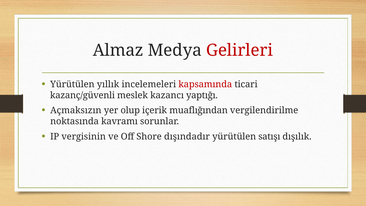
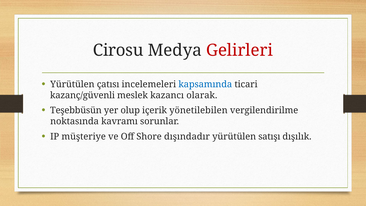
Almaz: Almaz -> Cirosu (118, 50)
yıllık: yıllık -> çatısı (108, 84)
kapsamında colour: red -> blue (205, 84)
yaptığı: yaptığı -> olarak (202, 95)
Açmaksızın: Açmaksızın -> Teşebbüsün (76, 110)
muaflığından: muaflığından -> yönetilebilen (198, 110)
vergisinin: vergisinin -> müşteriye (84, 136)
